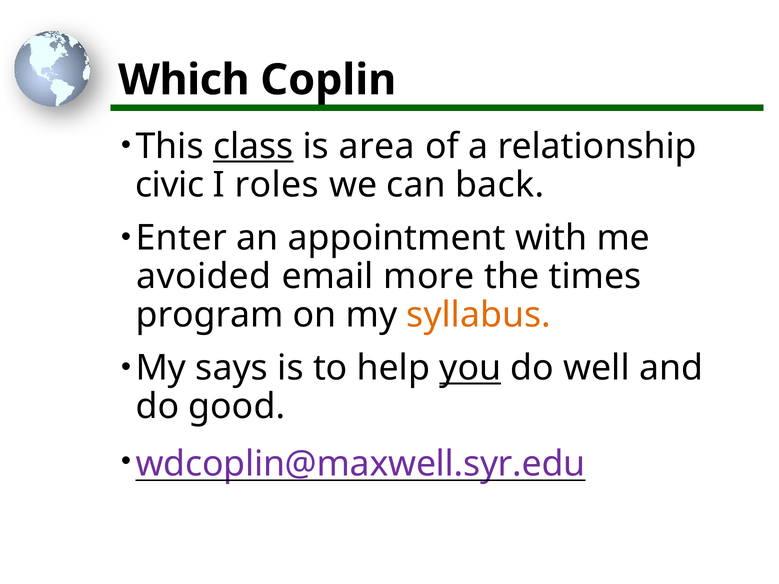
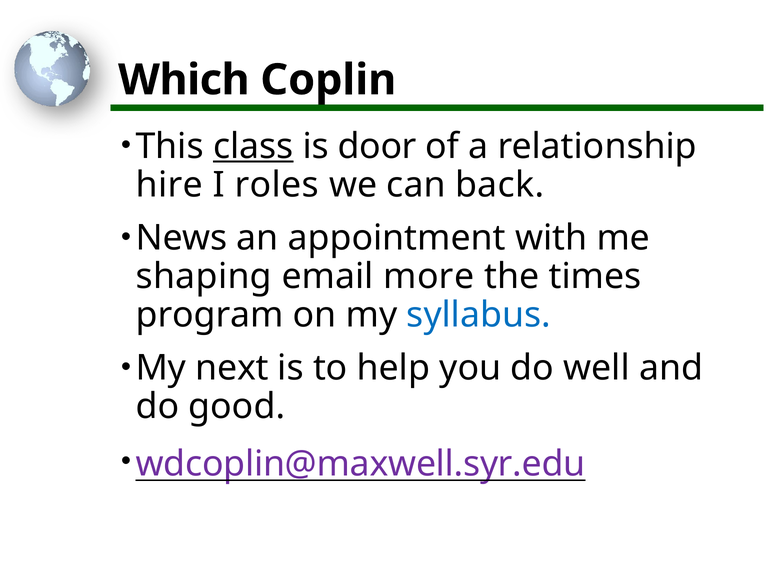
area: area -> door (377, 146)
civic: civic -> hire (169, 185)
Enter: Enter -> News (182, 238)
avoided: avoided -> shaping (204, 277)
syllabus colour: orange -> blue (479, 315)
says: says -> next (232, 368)
you underline: present -> none (470, 368)
